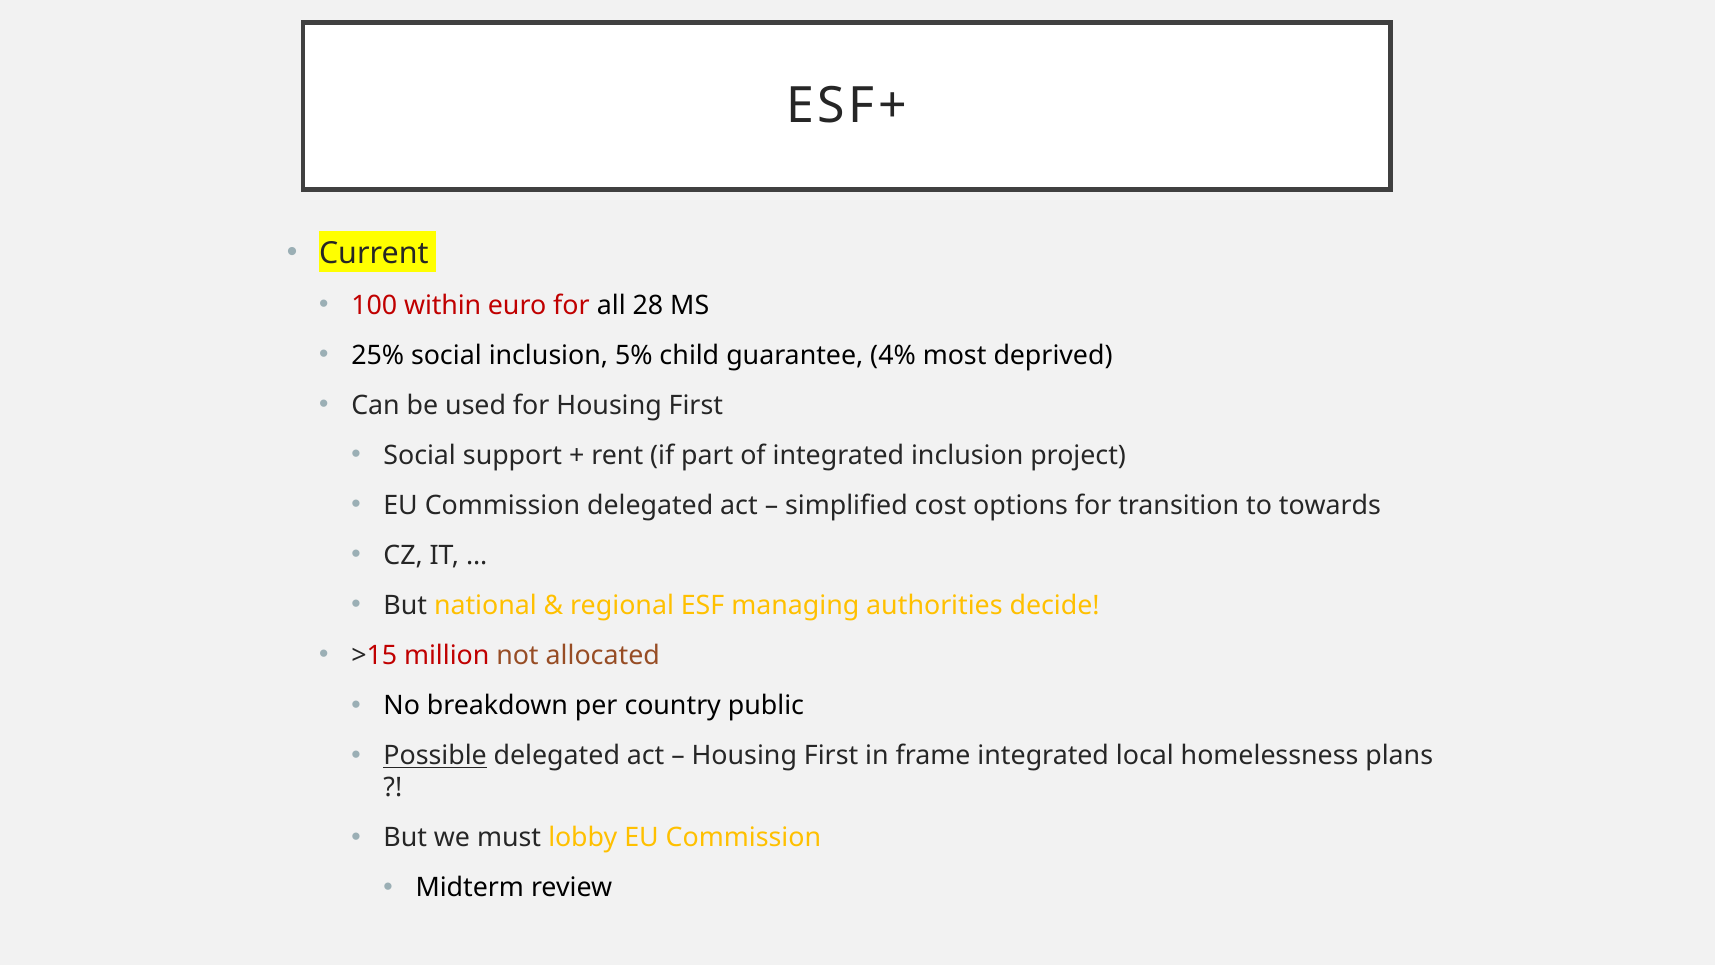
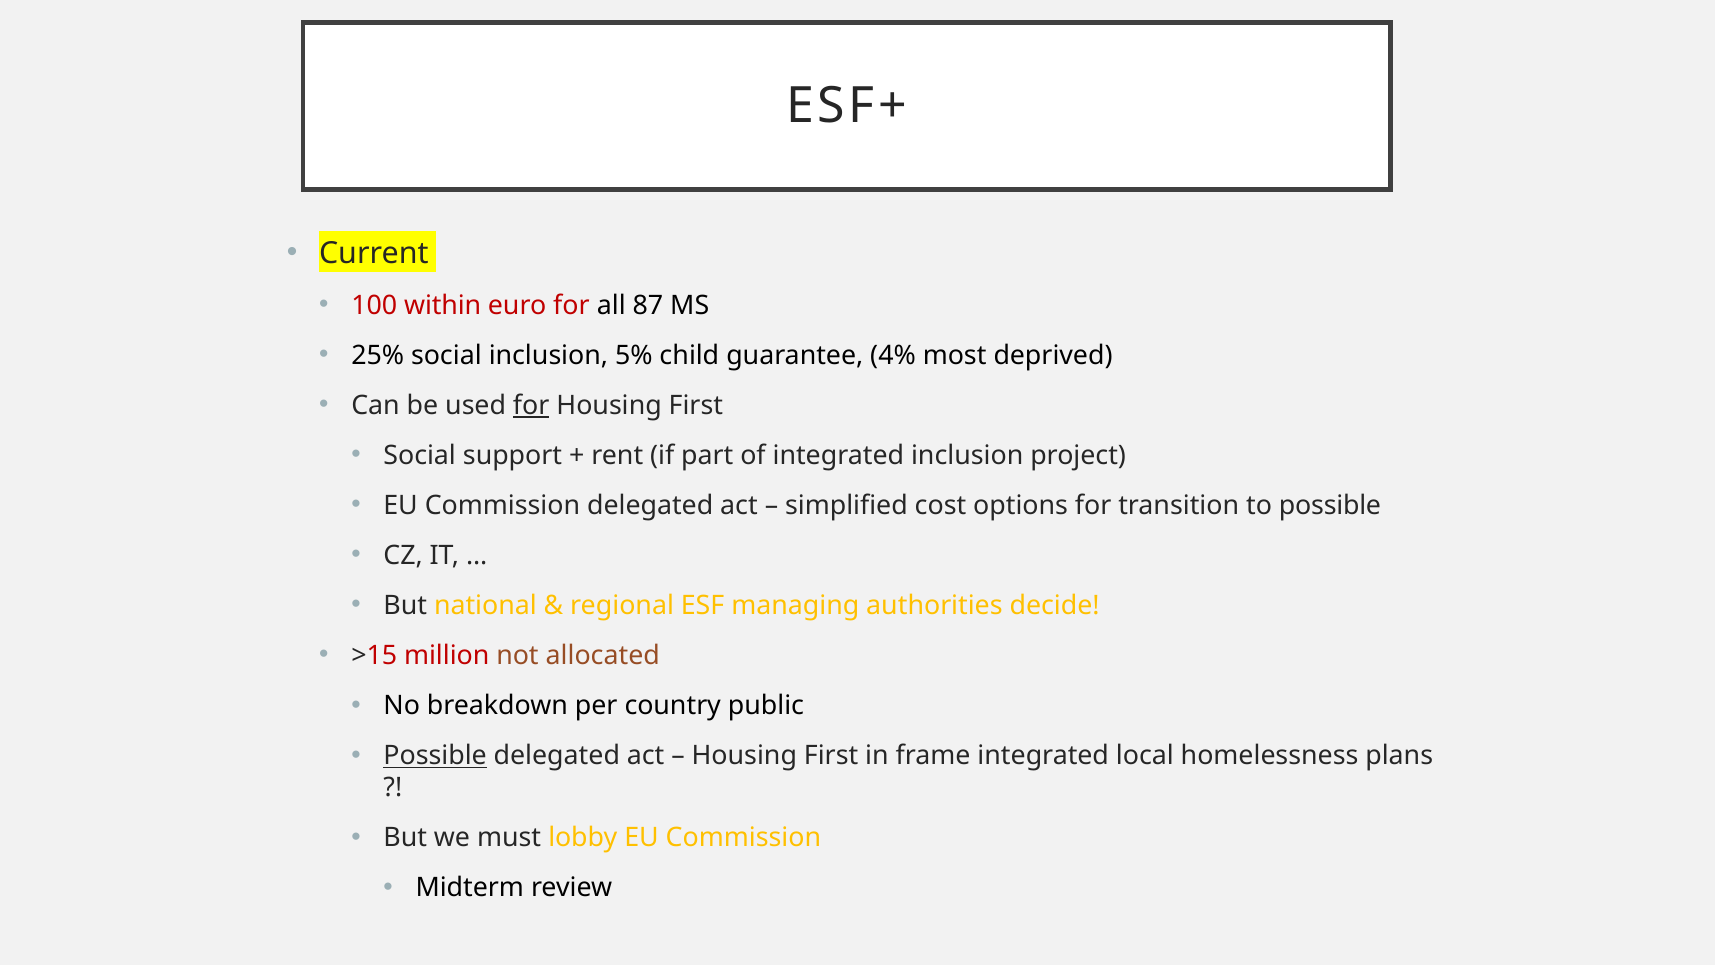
28: 28 -> 87 (648, 305)
for underline: none -> present (531, 405)
to towards: towards -> possible (1330, 505)
